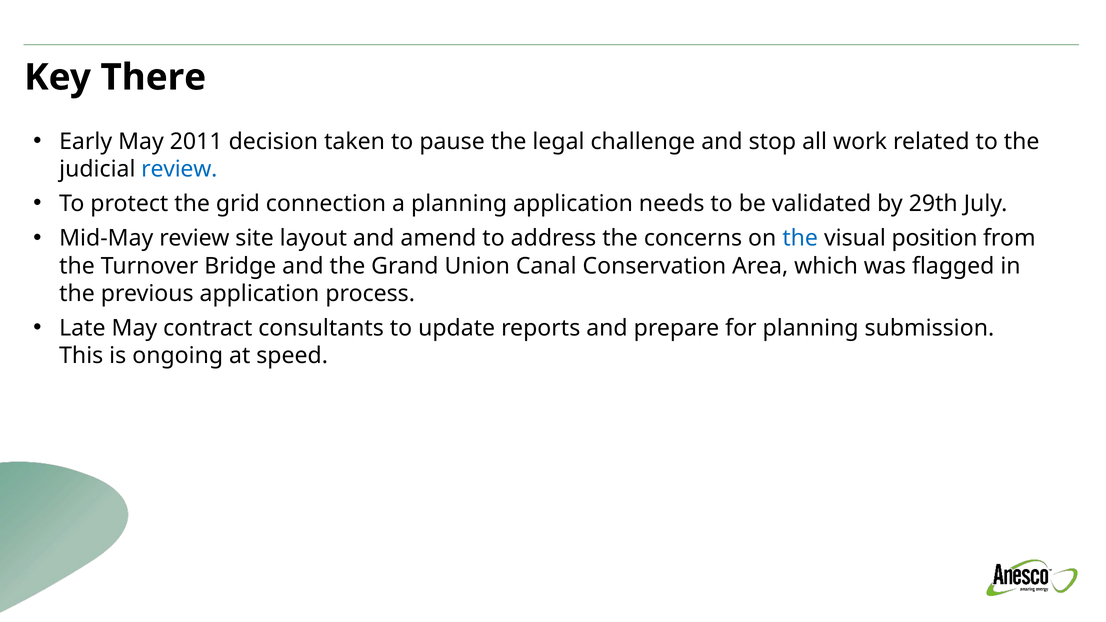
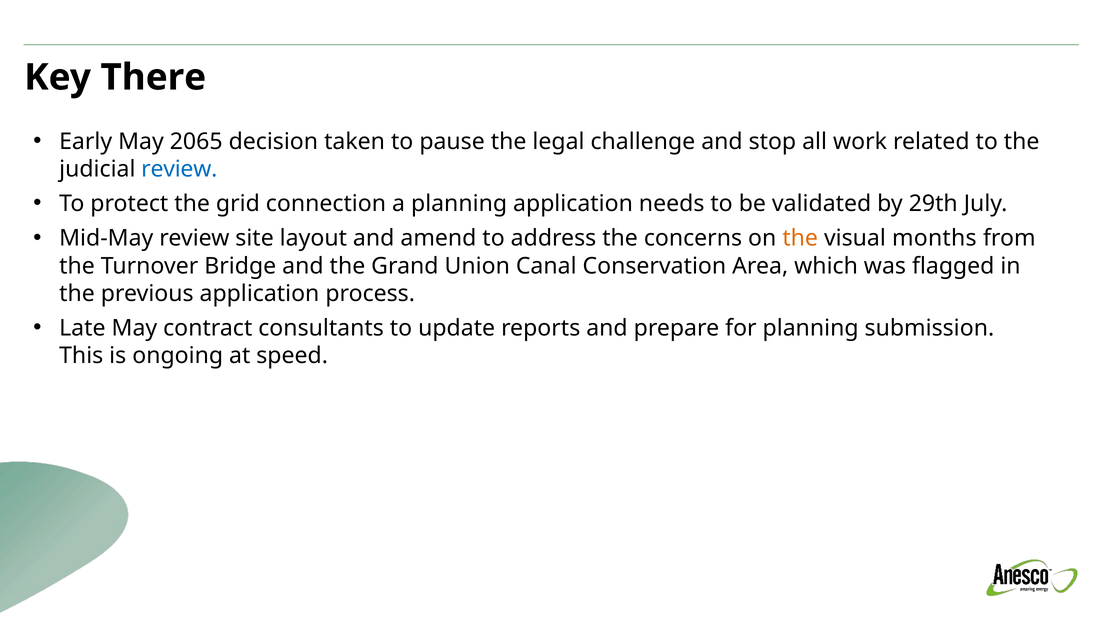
2011: 2011 -> 2065 (196, 141)
the colour: blue -> orange (800, 238)
position: position -> months (934, 238)
